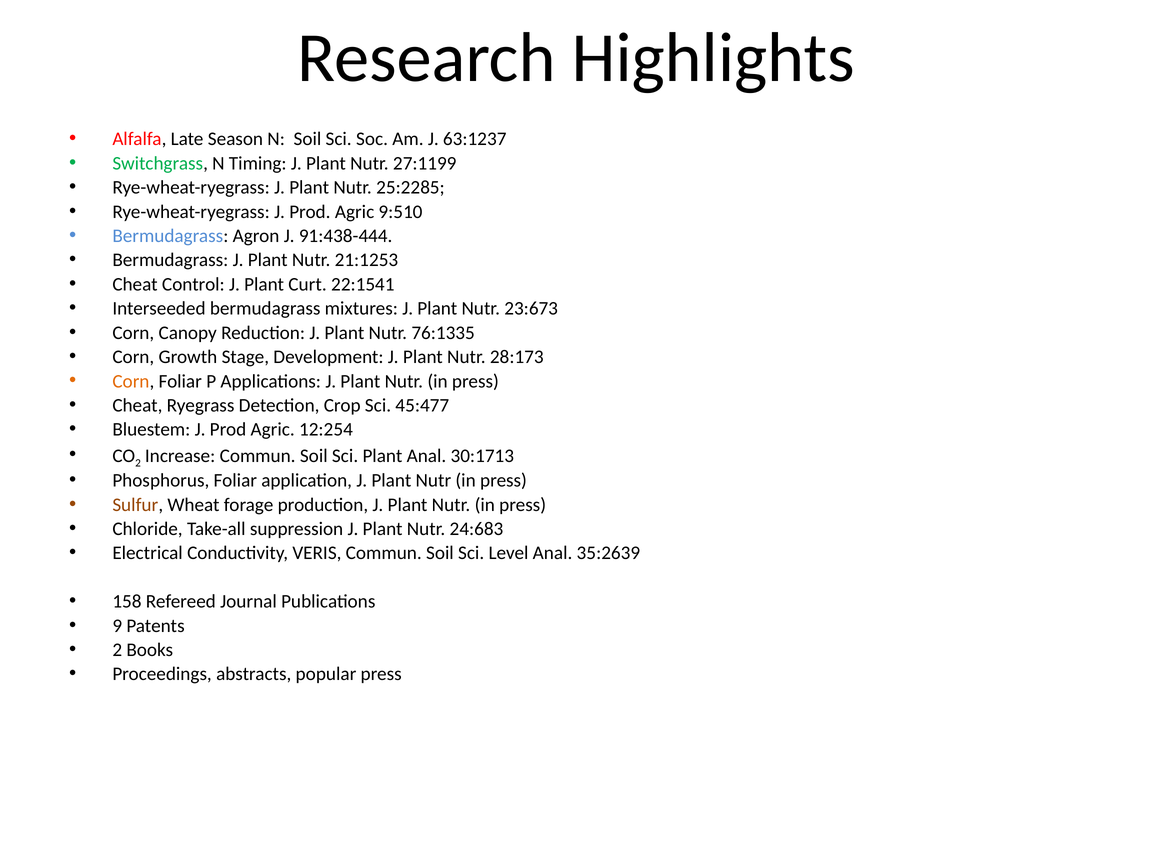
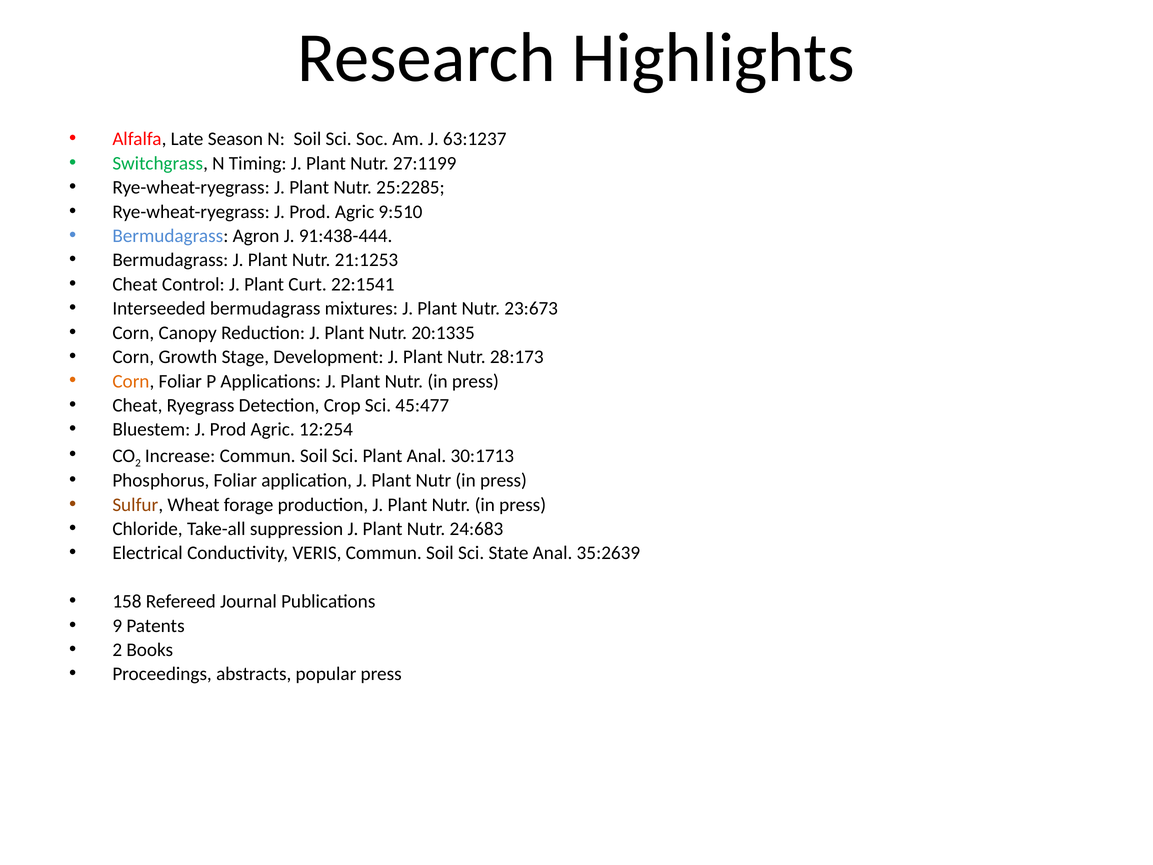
76:1335: 76:1335 -> 20:1335 (443, 333)
Level: Level -> State (509, 553)
